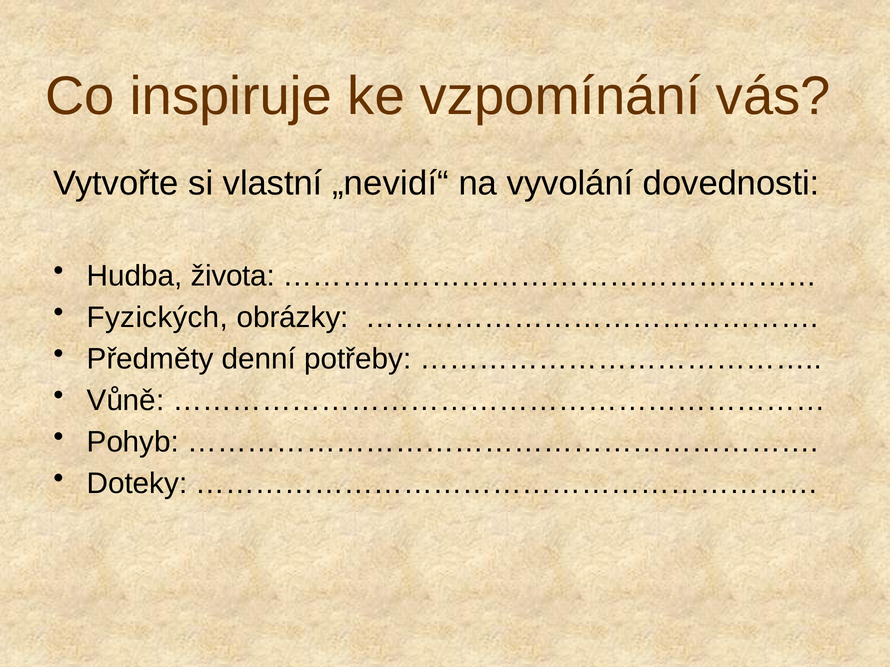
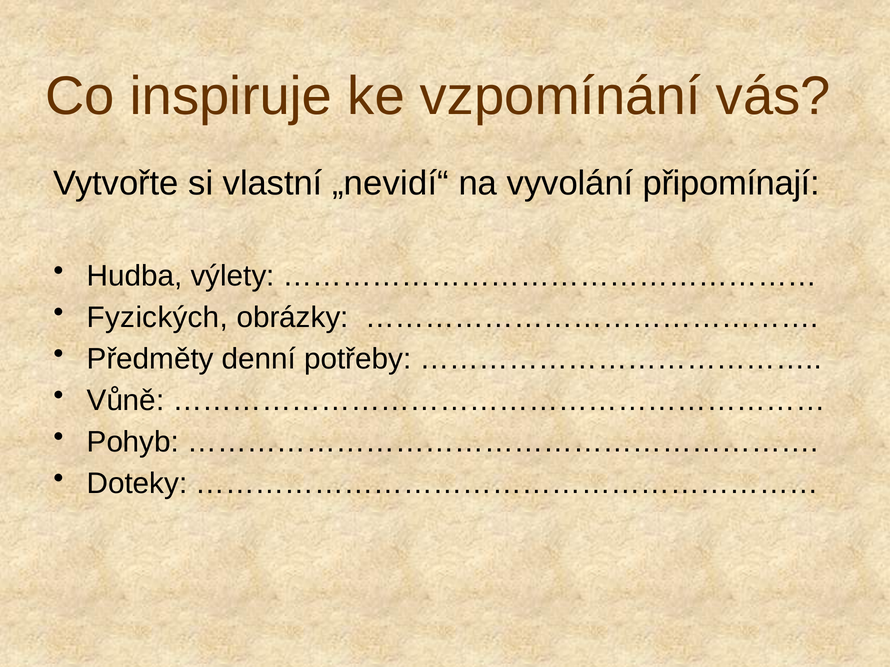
dovednosti: dovednosti -> připomínají (731, 183)
života: života -> výlety (233, 276)
